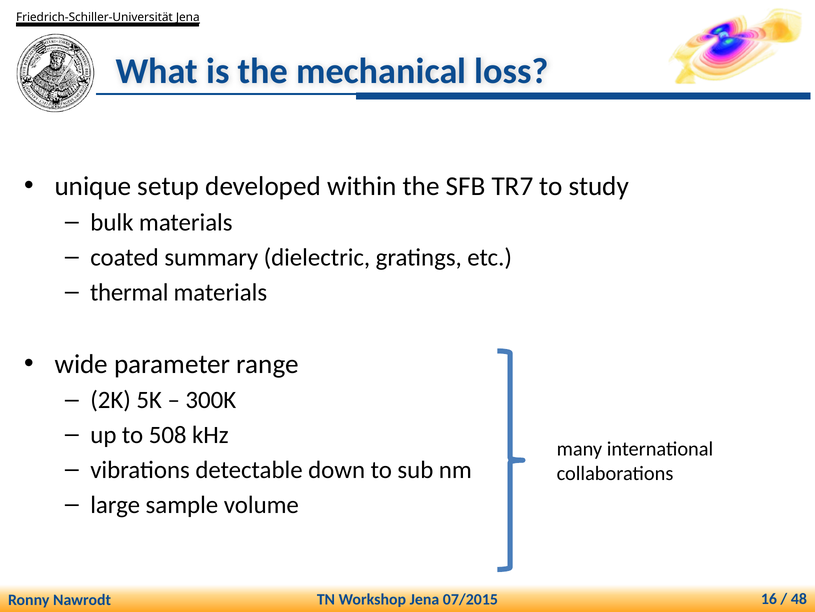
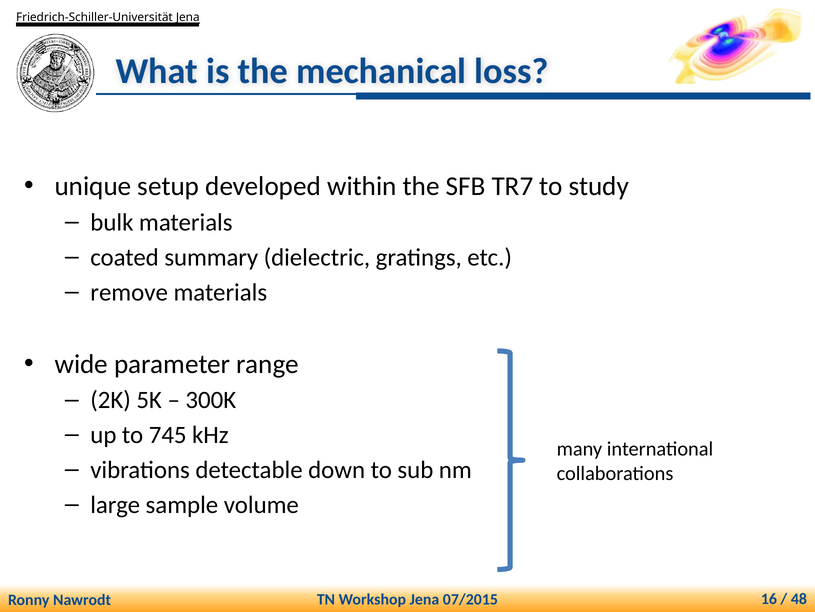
thermal: thermal -> remove (129, 292)
508: 508 -> 745 (168, 435)
